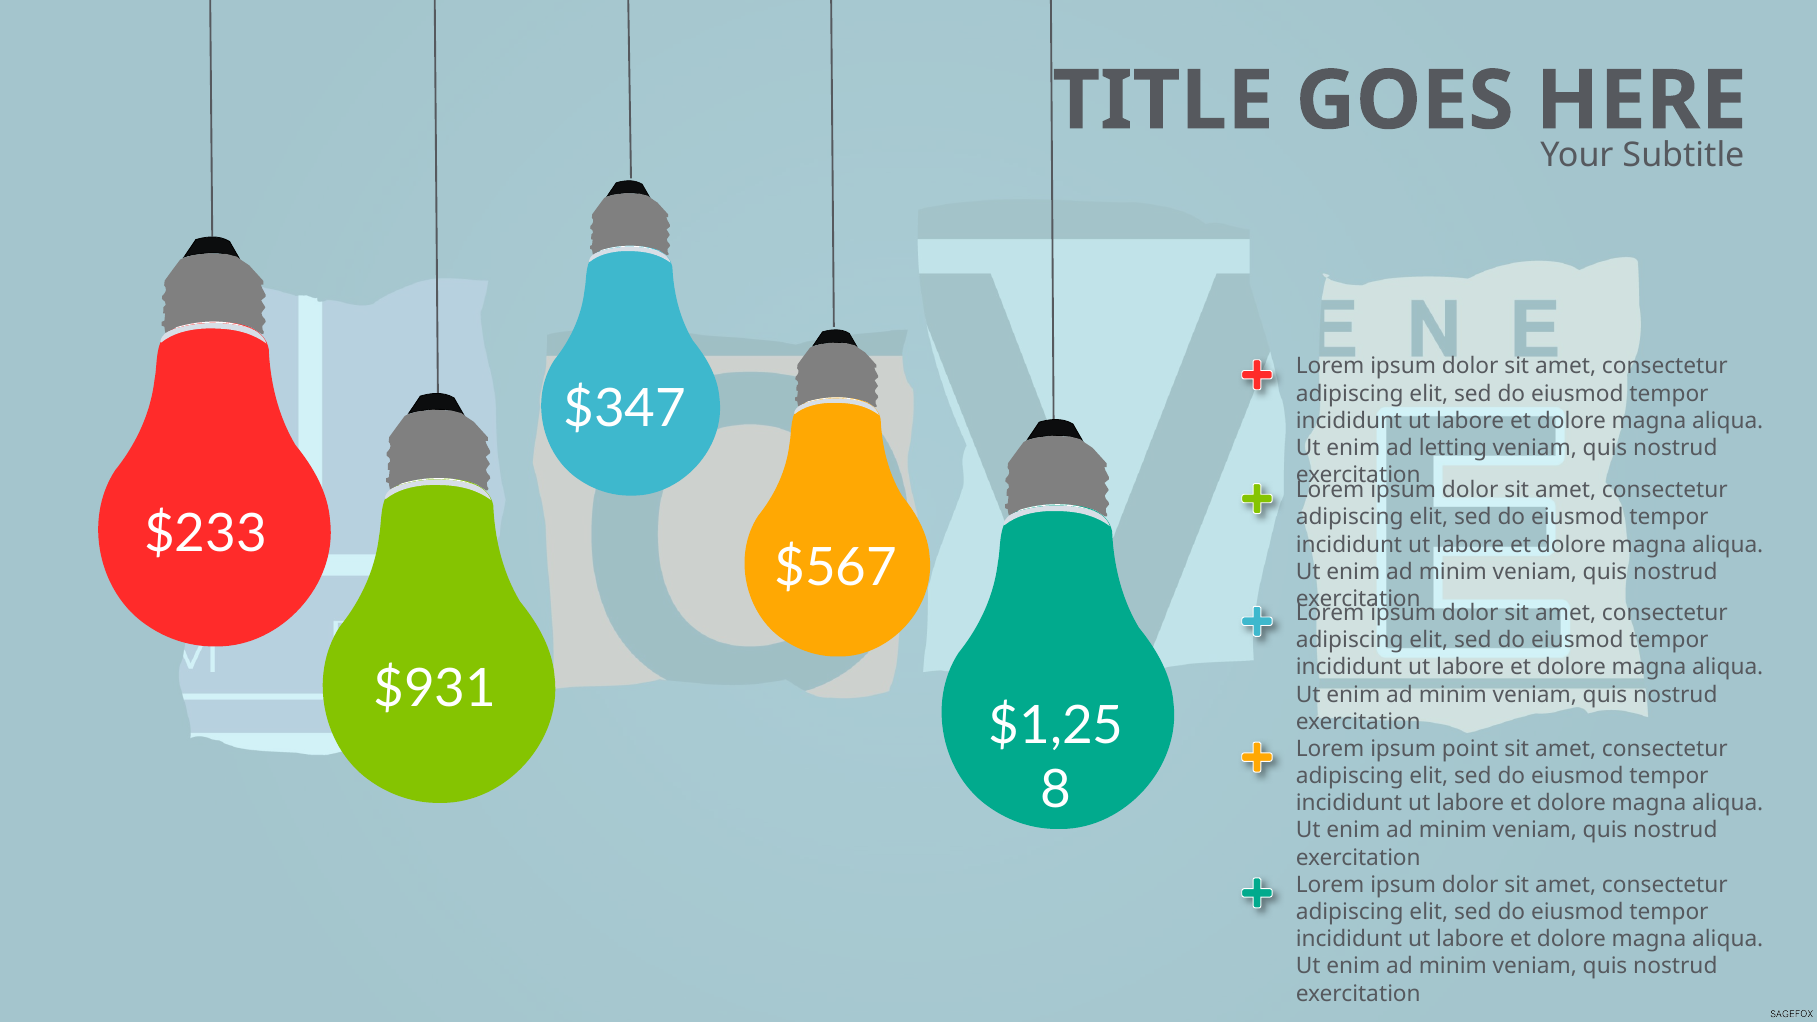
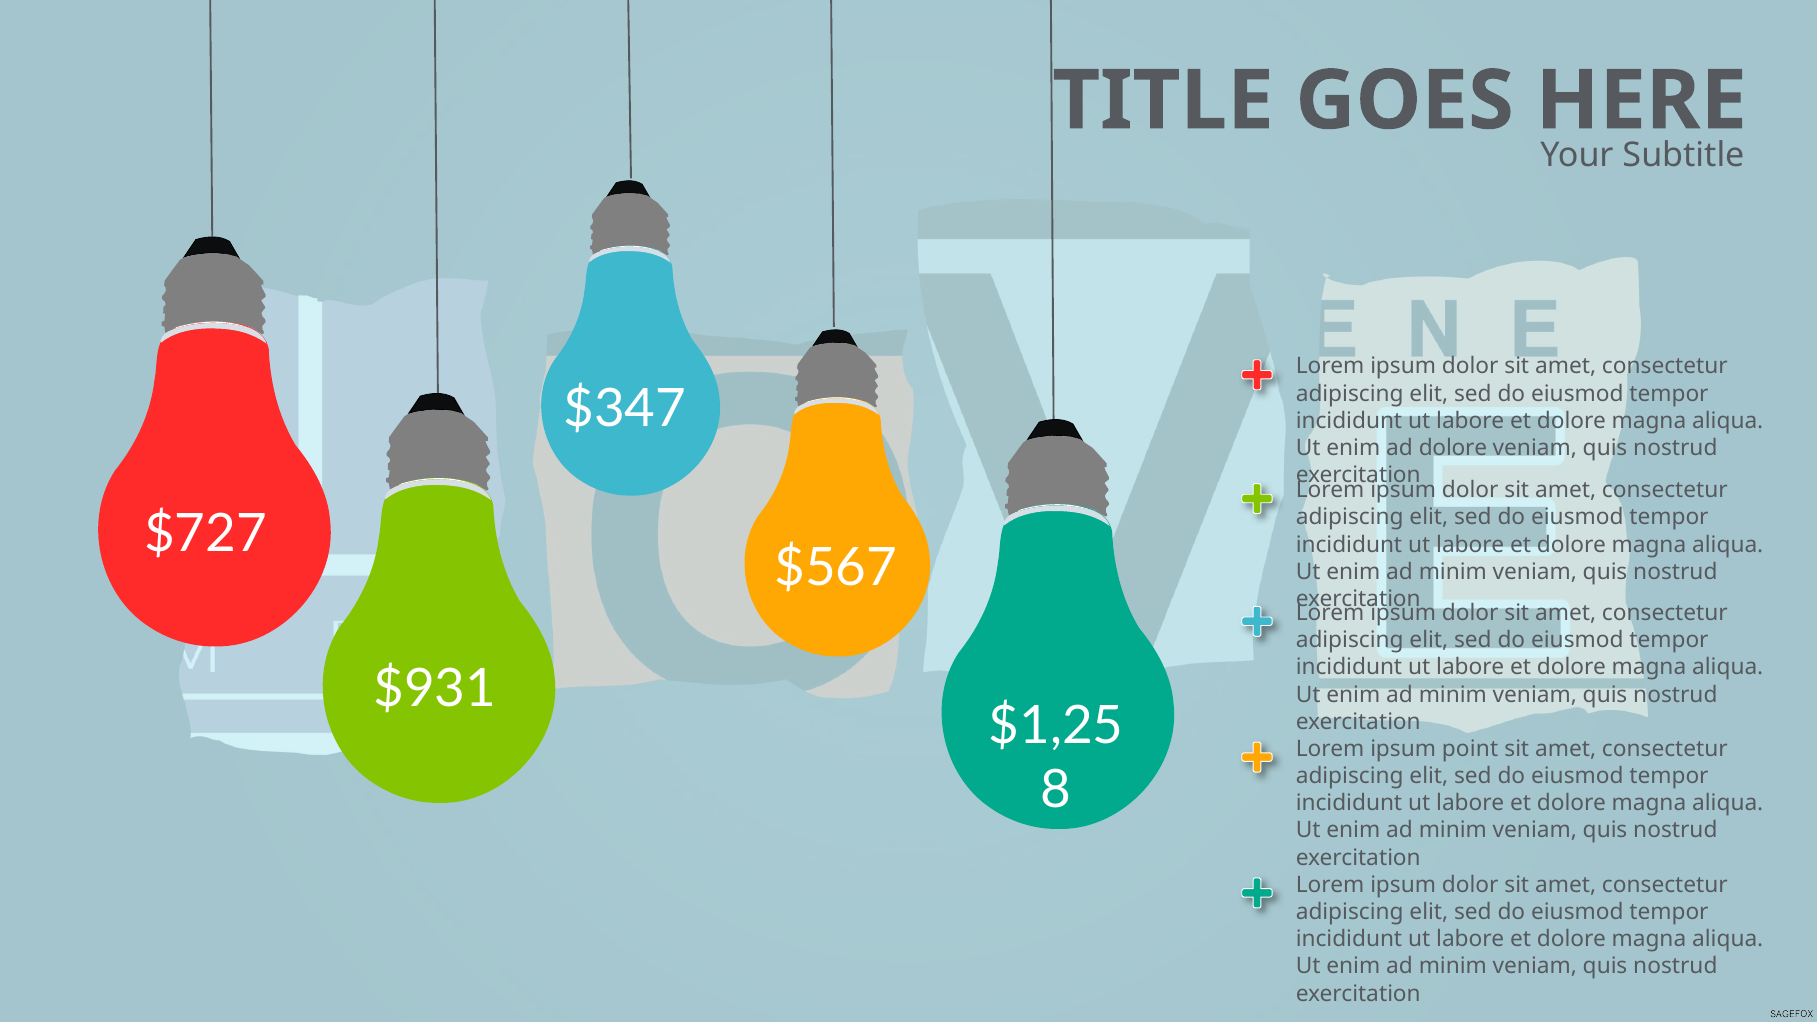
ad letting: letting -> dolore (1453, 448)
$233: $233 -> $727 (206, 534)
